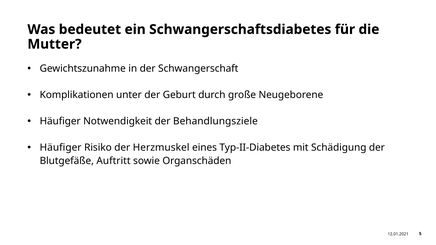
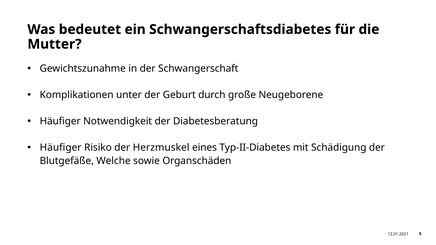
Behandlungsziele: Behandlungsziele -> Diabetesberatung (215, 121)
Auftritt: Auftritt -> Welche (114, 161)
